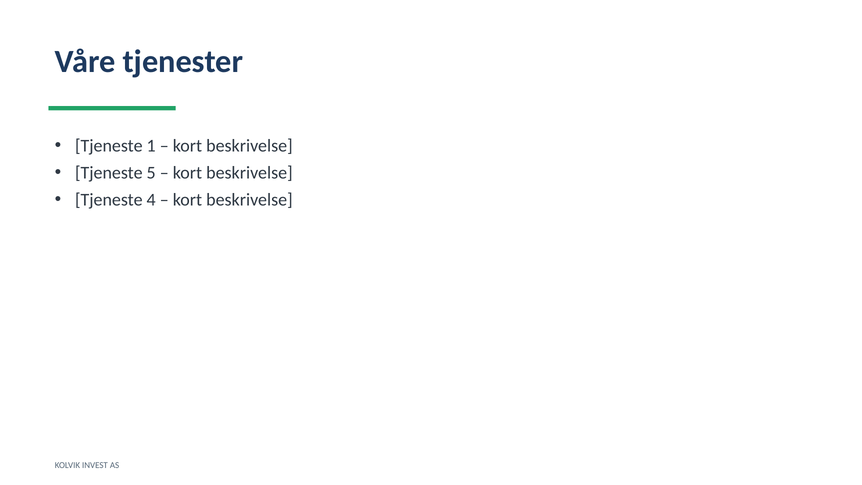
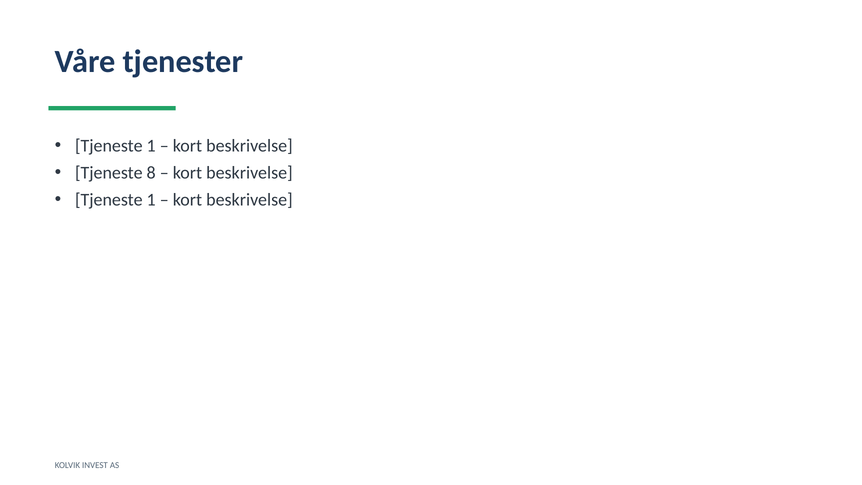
5: 5 -> 8 (151, 173)
4: 4 -> 1 (151, 200)
